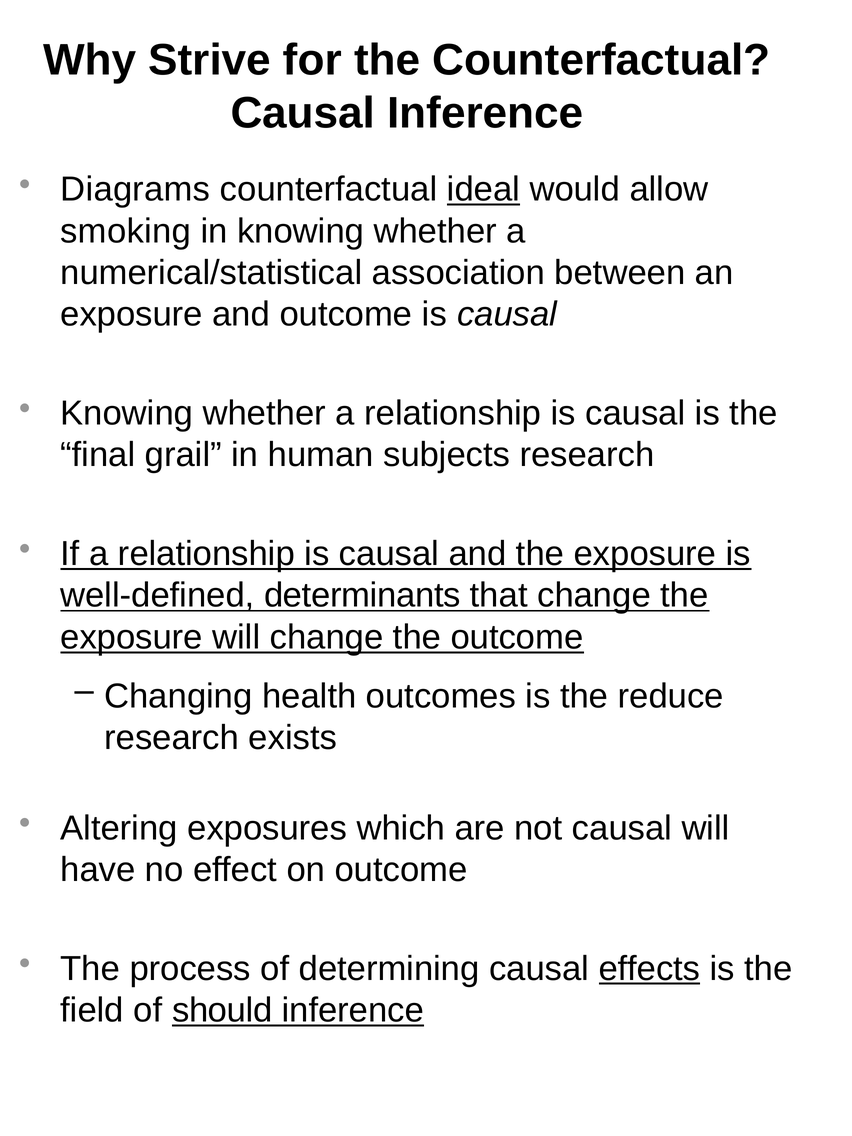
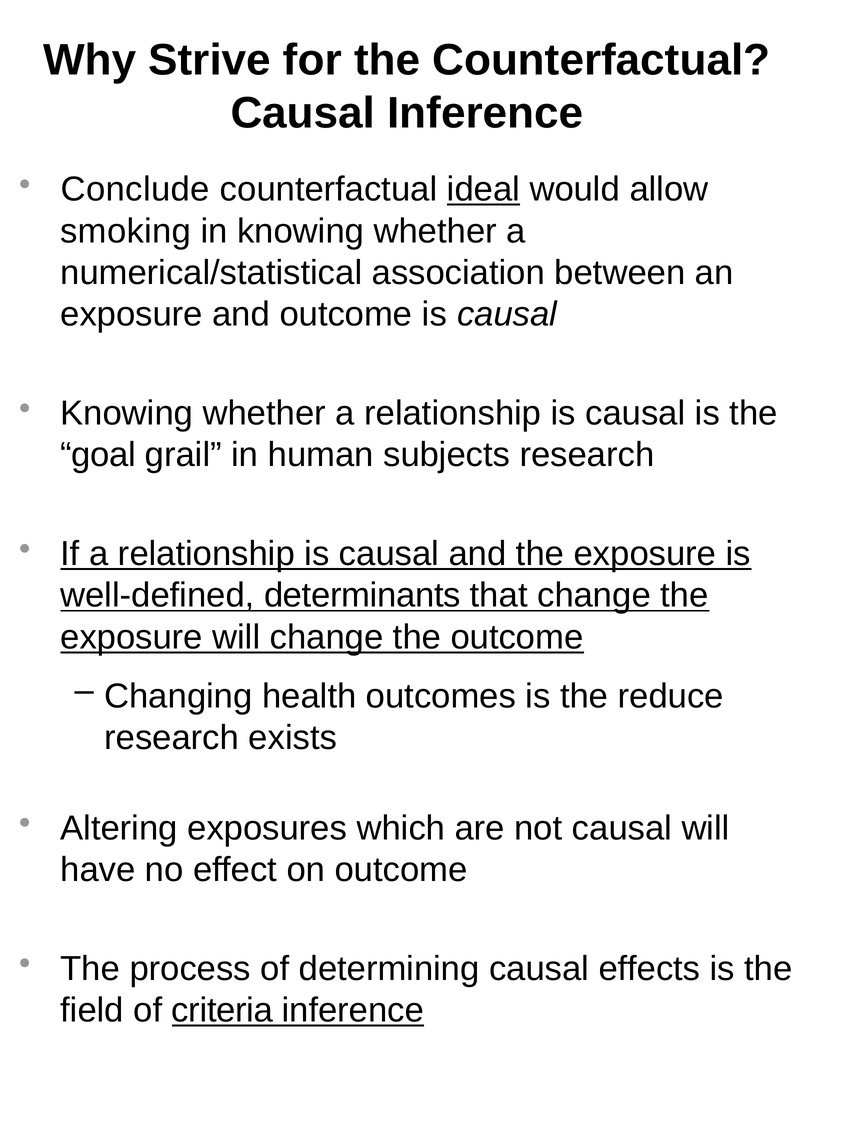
Diagrams: Diagrams -> Conclude (135, 189)
final: final -> goal (98, 455)
effects underline: present -> none (650, 969)
should: should -> criteria (222, 1010)
